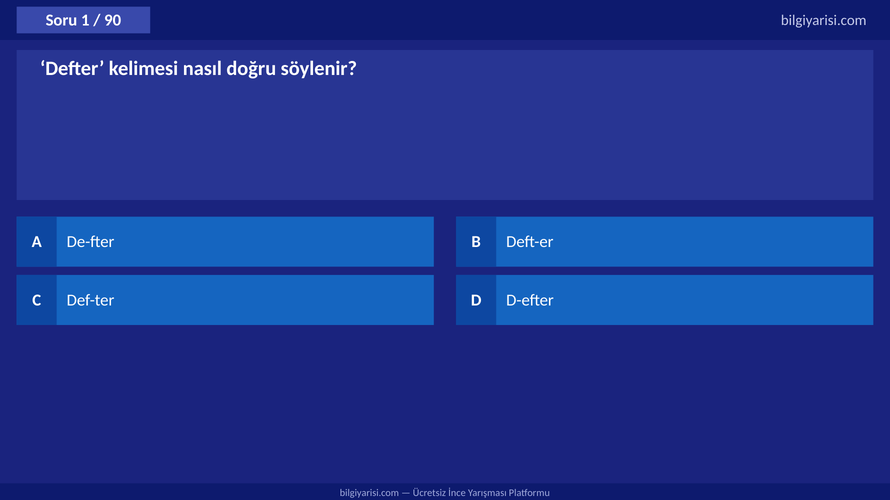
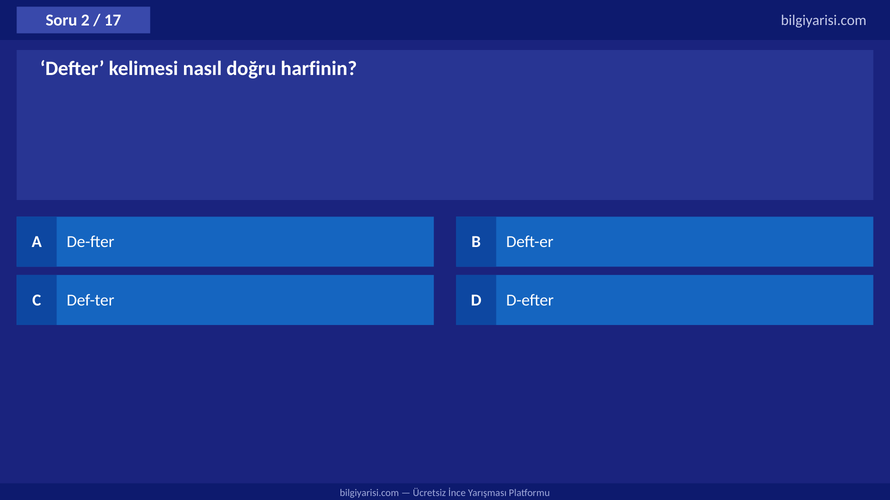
1: 1 -> 2 (85, 20)
90: 90 -> 17 (113, 20)
söylenir: söylenir -> harfinin (319, 69)
